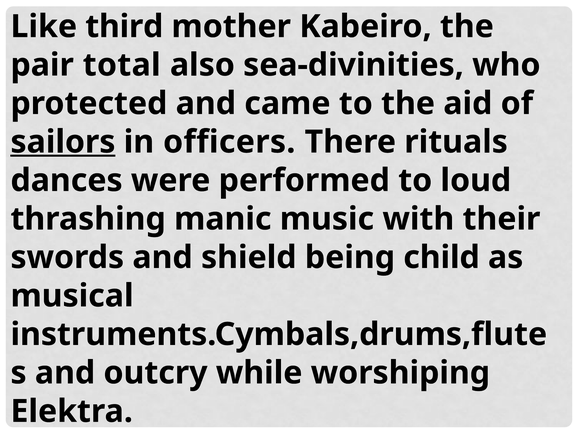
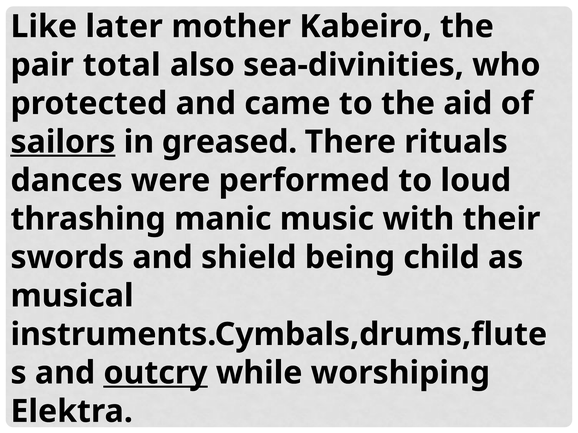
third: third -> later (124, 27)
officers: officers -> greased (230, 142)
outcry underline: none -> present (156, 373)
